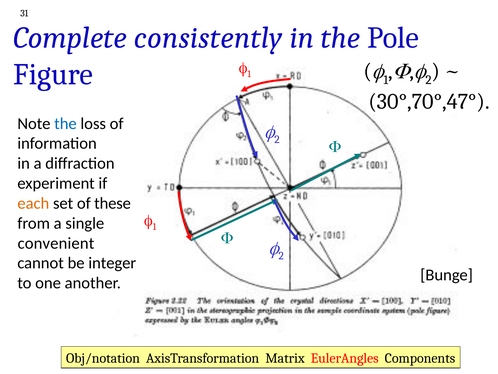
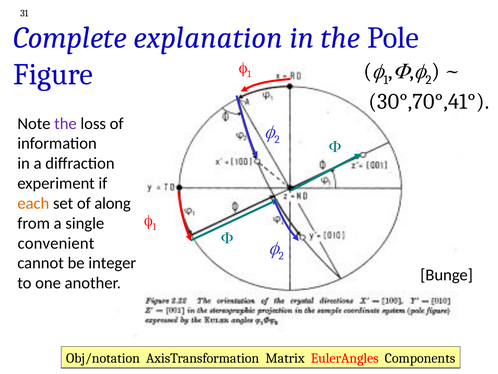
consistently: consistently -> explanation (208, 38)
30°,70°,47°: 30°,70°,47° -> 30°,70°,41° (429, 101)
the colour: blue -> purple (65, 123)
these: these -> along (113, 203)
